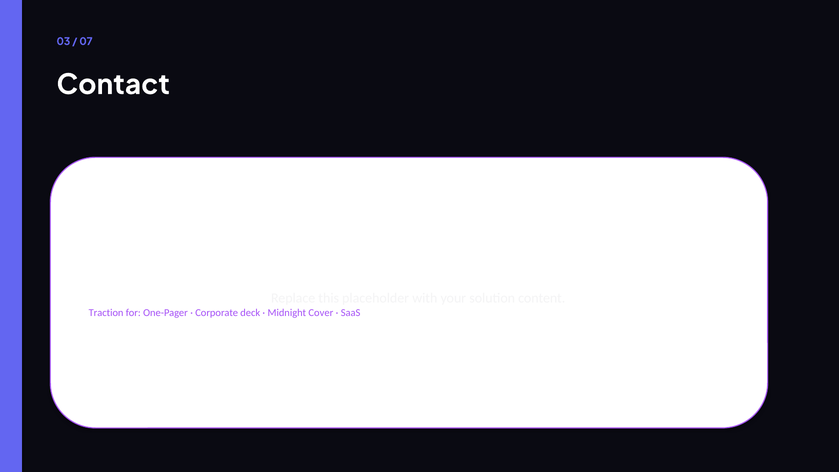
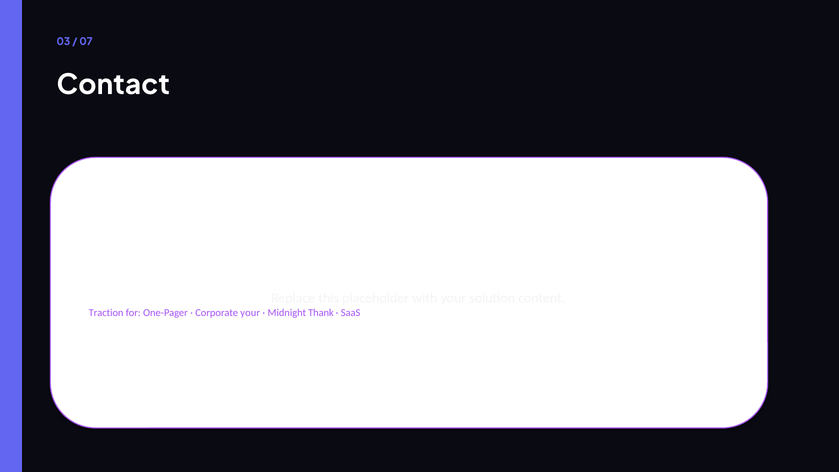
Corporate deck: deck -> your (250, 313)
Cover: Cover -> Thank (321, 313)
